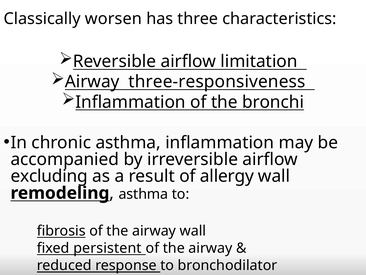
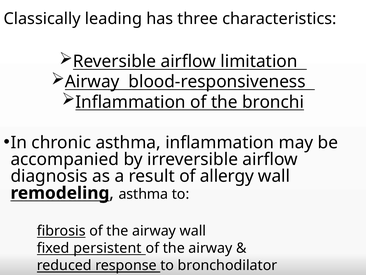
worsen: worsen -> leading (113, 19)
three-responsiveness: three-responsiveness -> blood-responsiveness (217, 82)
excluding: excluding -> diagnosis (49, 176)
